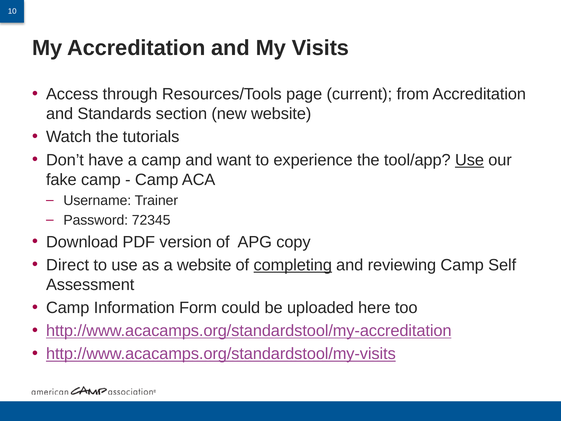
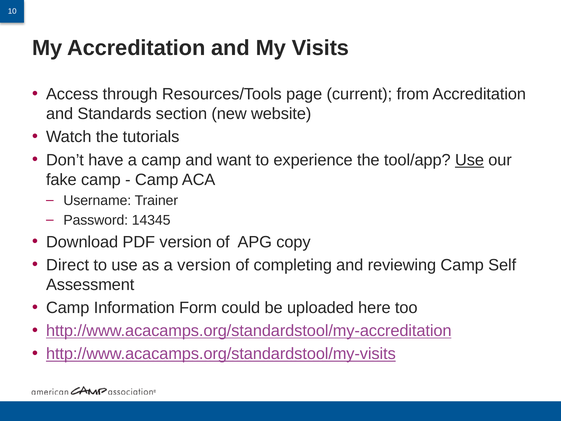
72345: 72345 -> 14345 (151, 220)
a website: website -> version (204, 265)
completing underline: present -> none (293, 265)
